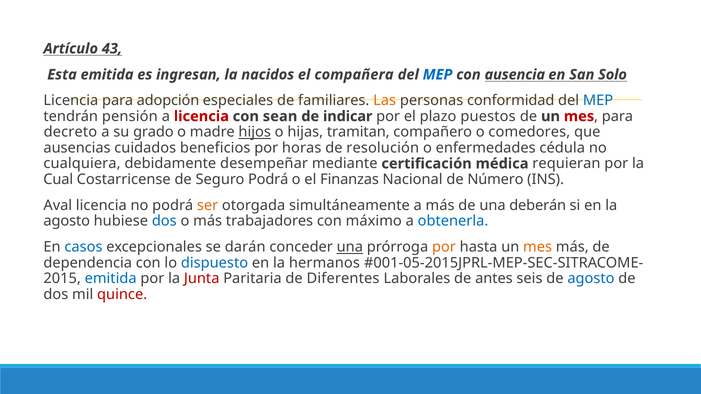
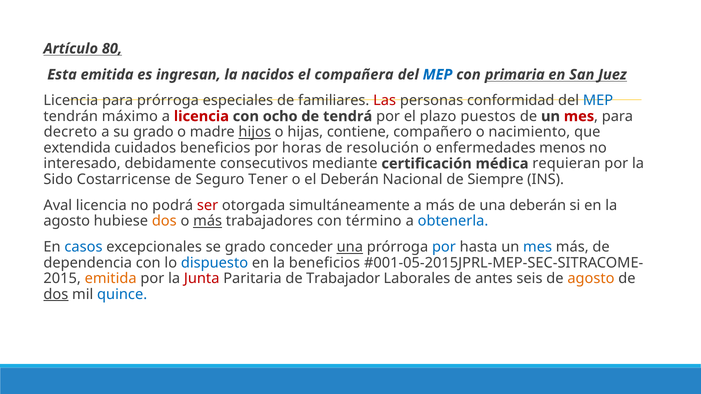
43: 43 -> 80 (112, 49)
ausencia: ausencia -> primaria (515, 75)
Solo: Solo -> Juez (612, 75)
para adopción: adopción -> prórroga (168, 101)
Las colour: orange -> red (385, 101)
pensión: pensión -> máximo (130, 116)
sean: sean -> ocho (280, 116)
indicar: indicar -> tendrá (348, 116)
tramitan: tramitan -> contiene (358, 132)
comedores: comedores -> nacimiento (529, 132)
ausencias: ausencias -> extendida (77, 148)
cédula: cédula -> menos (562, 148)
cualquiera: cualquiera -> interesado (82, 164)
desempeñar: desempeñar -> consecutivos (264, 164)
Cual: Cual -> Sido (58, 180)
Seguro Podrá: Podrá -> Tener (268, 180)
el Finanzas: Finanzas -> Deberán (350, 180)
Número: Número -> Siempre (495, 180)
ser colour: orange -> red (208, 206)
dos colour: blue -> orange (164, 221)
más underline: none -> present (208, 221)
máximo: máximo -> término (374, 221)
se darán: darán -> grado (245, 247)
por colour: orange -> blue (444, 247)
mes colour: orange -> blue (538, 247)
la hermanos: hermanos -> beneficios (324, 263)
emitida colour: blue -> orange (111, 279)
Diferentes: Diferentes -> Trabajador (343, 279)
agosto colour: blue -> orange (591, 279)
dos underline: none -> present (56, 295)
quince colour: red -> blue (122, 295)
